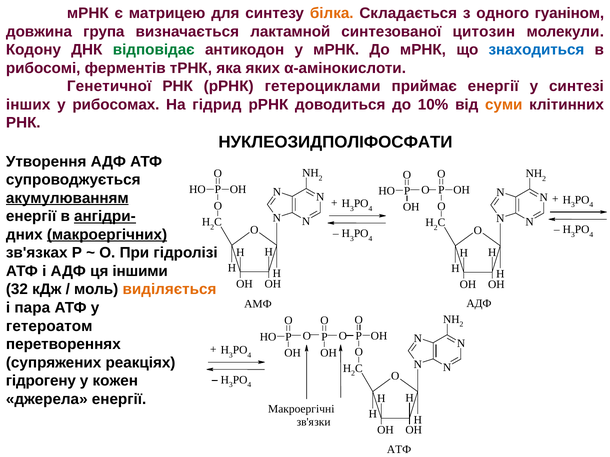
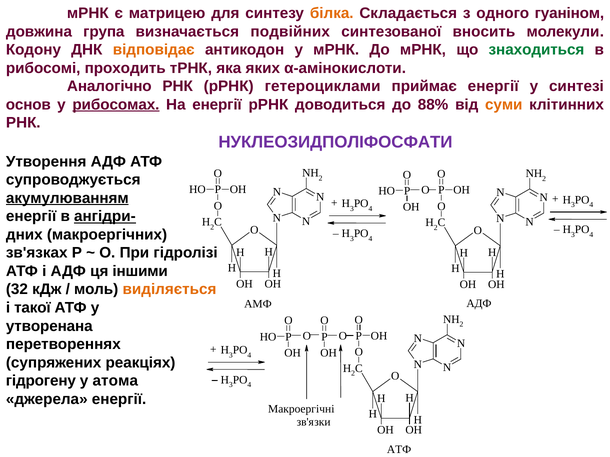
лактамной: лактамной -> подвійних (290, 32)
цитозин: цитозин -> вносить (484, 32)
відповідає colour: green -> orange (154, 50)
знаходиться colour: blue -> green (536, 50)
ферментів: ферментів -> проходить (125, 68)
Генетичної: Генетичної -> Аналогічно (109, 86)
інших: інших -> основ (28, 105)
рибосомах underline: none -> present (116, 105)
На гідрид: гідрид -> енергії (217, 105)
10%: 10% -> 88% (433, 105)
НУКЛЕОЗИДПОЛІФОСФАТИ colour: black -> purple (335, 142)
макроергічних underline: present -> none (107, 235)
пара: пара -> такої (32, 308)
гетероатом: гетероатом -> утворенана (49, 326)
кожен: кожен -> атома (115, 381)
